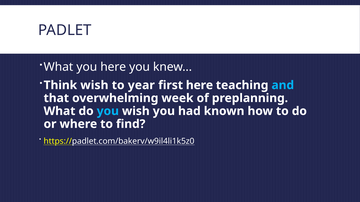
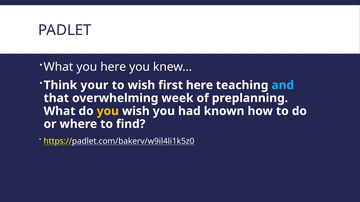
Think wish: wish -> your (94, 85)
to year: year -> wish (141, 85)
you colour: light blue -> yellow (108, 111)
